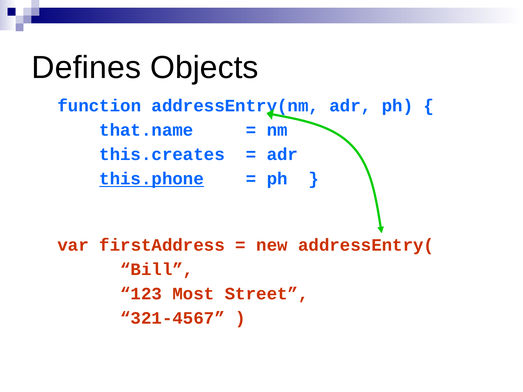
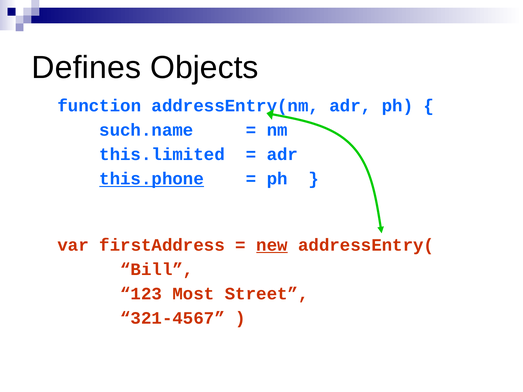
that.name: that.name -> such.name (146, 130)
this.creates: this.creates -> this.limited (162, 155)
new underline: none -> present (272, 245)
